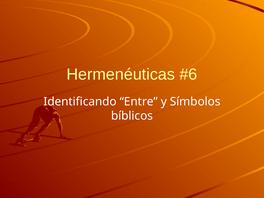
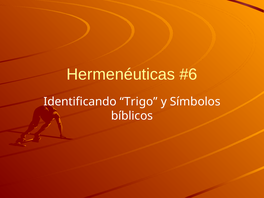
Entre: Entre -> Trigo (139, 102)
